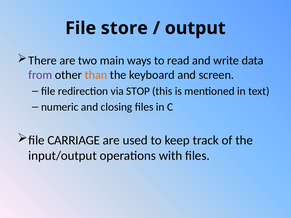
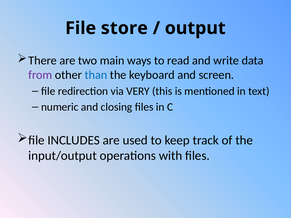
than colour: orange -> blue (96, 75)
STOP: STOP -> VERY (138, 91)
CARRIAGE: CARRIAGE -> INCLUDES (74, 140)
